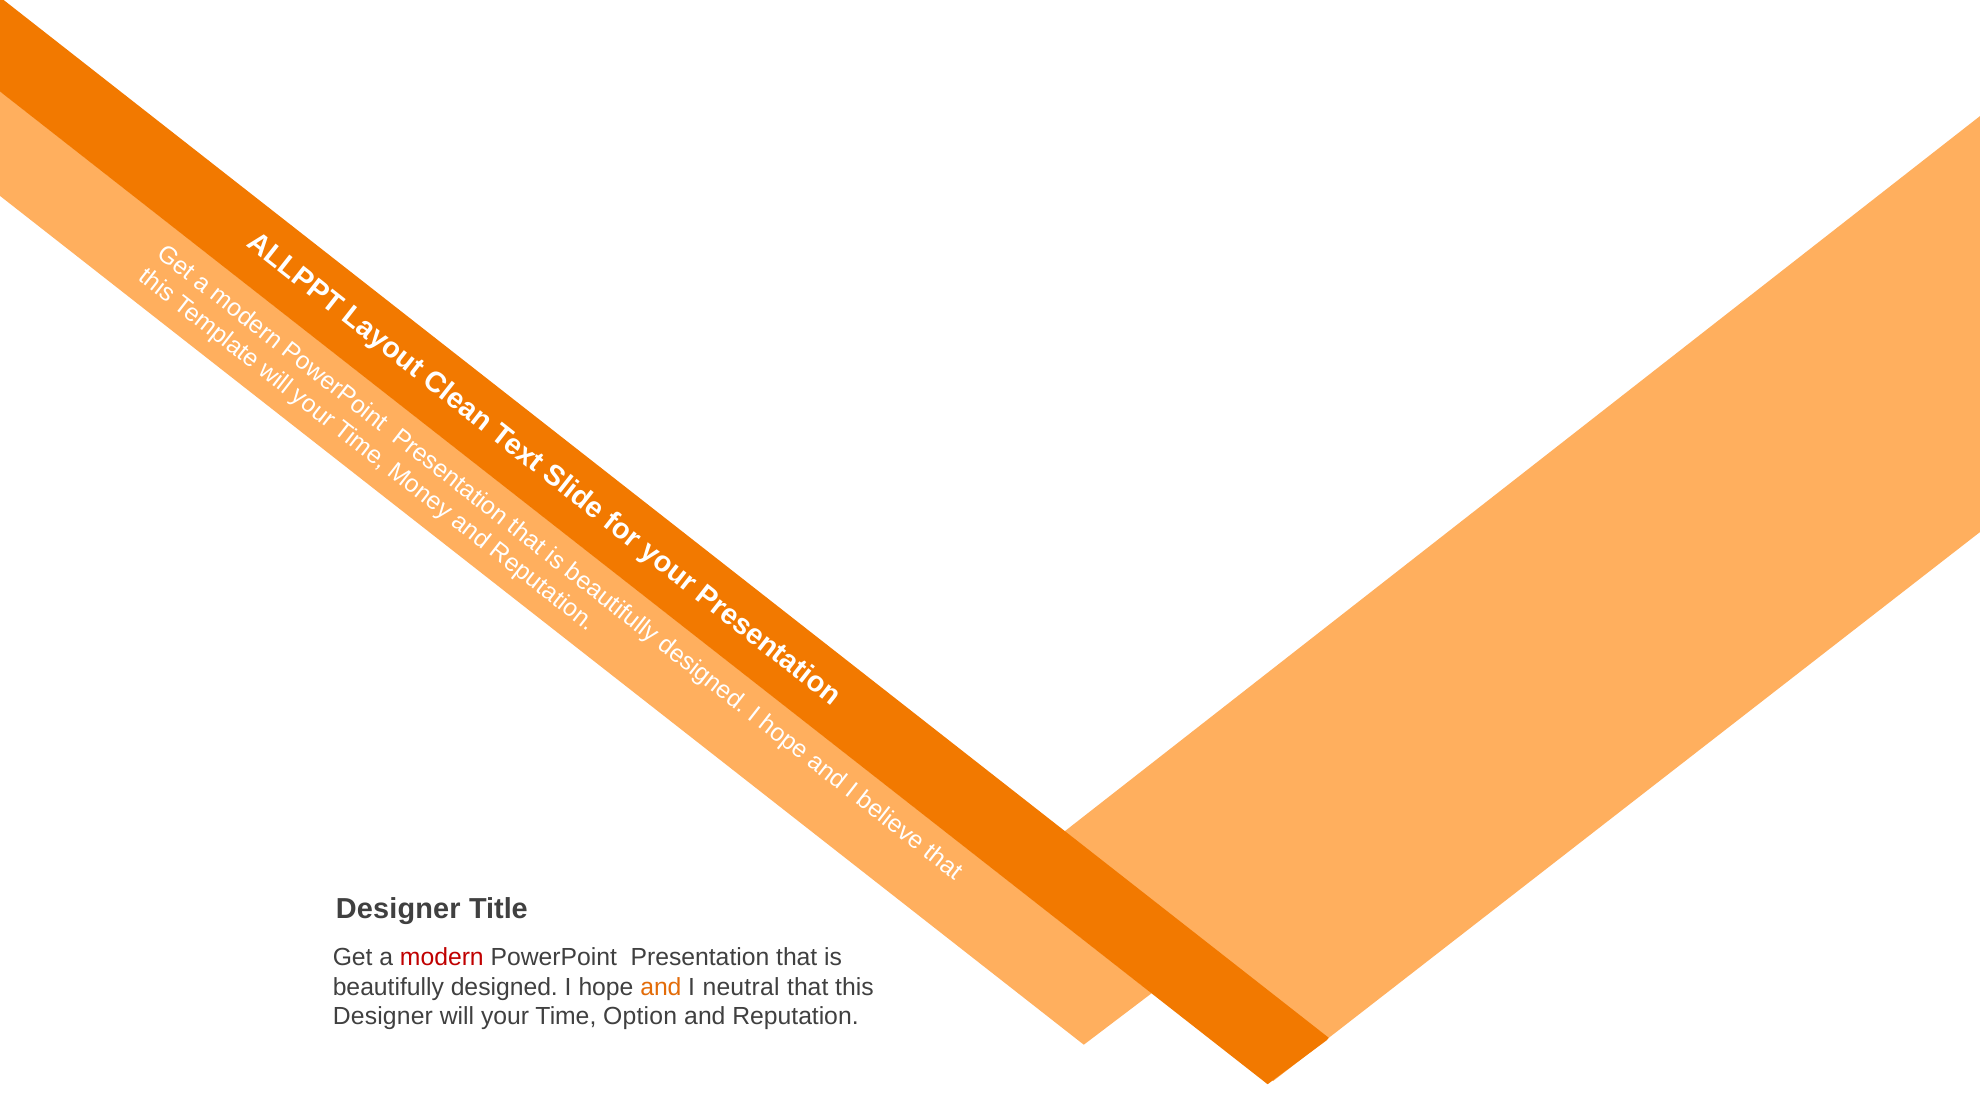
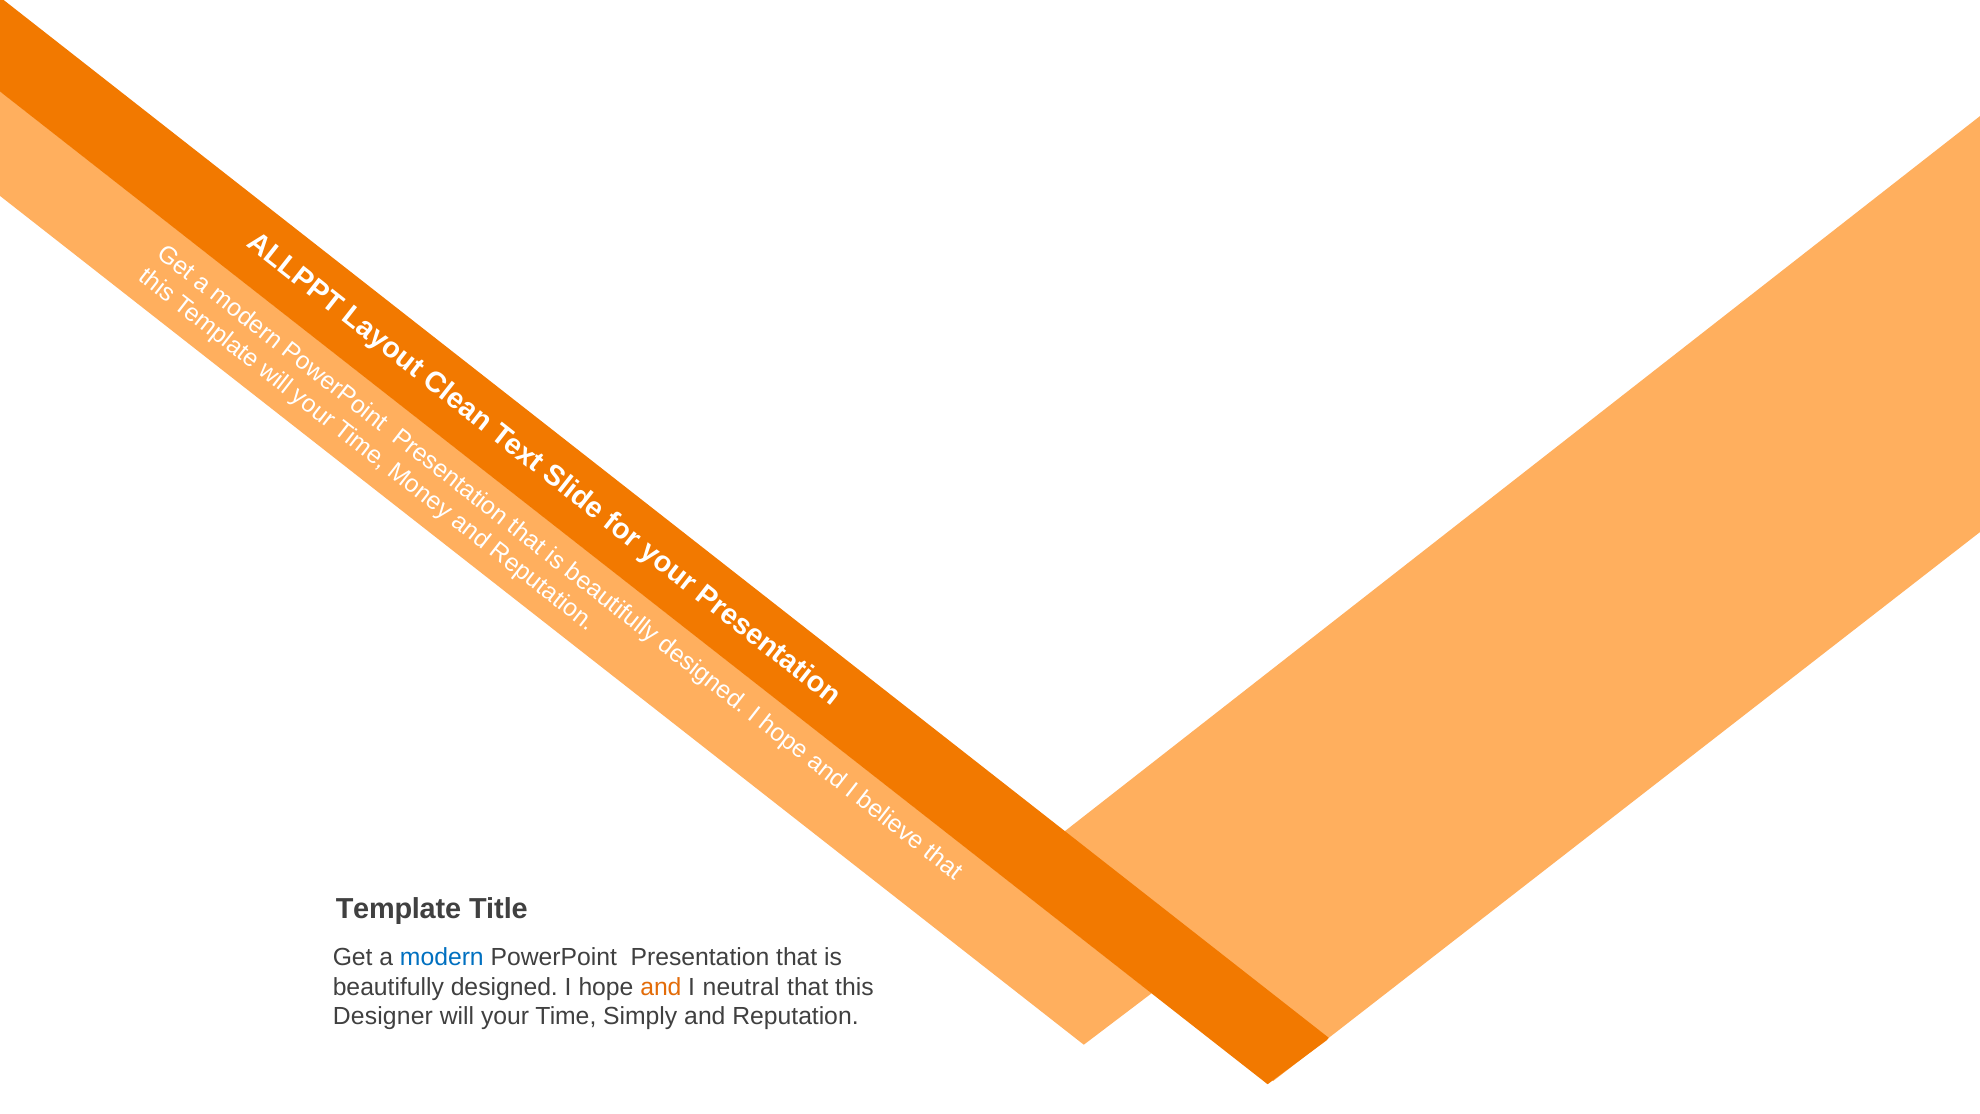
Designer: Designer -> Template (398, 909)
modern colour: red -> blue (442, 957)
Option: Option -> Simply (640, 1016)
